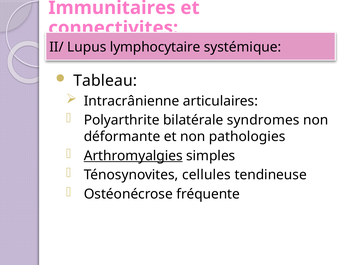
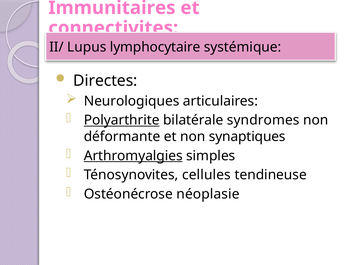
Tableau: Tableau -> Directes (105, 81)
Intracrânienne: Intracrânienne -> Neurologiques (132, 101)
Polyarthrite underline: none -> present (122, 120)
pathologies: pathologies -> synaptiques (247, 136)
fréquente: fréquente -> néoplasie (208, 194)
